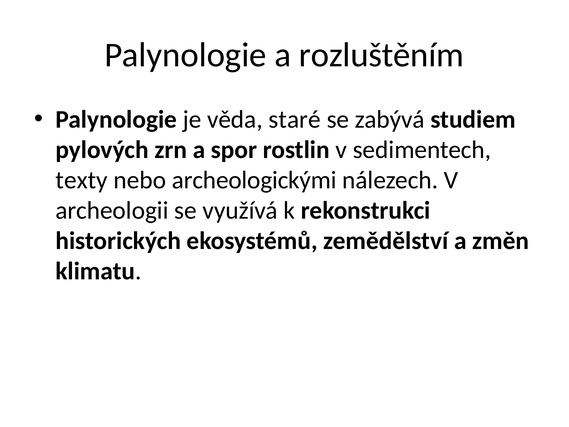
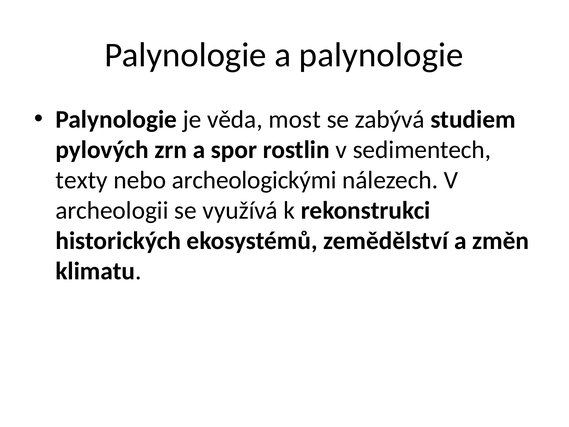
a rozluštěním: rozluštěním -> palynologie (381, 55)
staré: staré -> most (295, 119)
